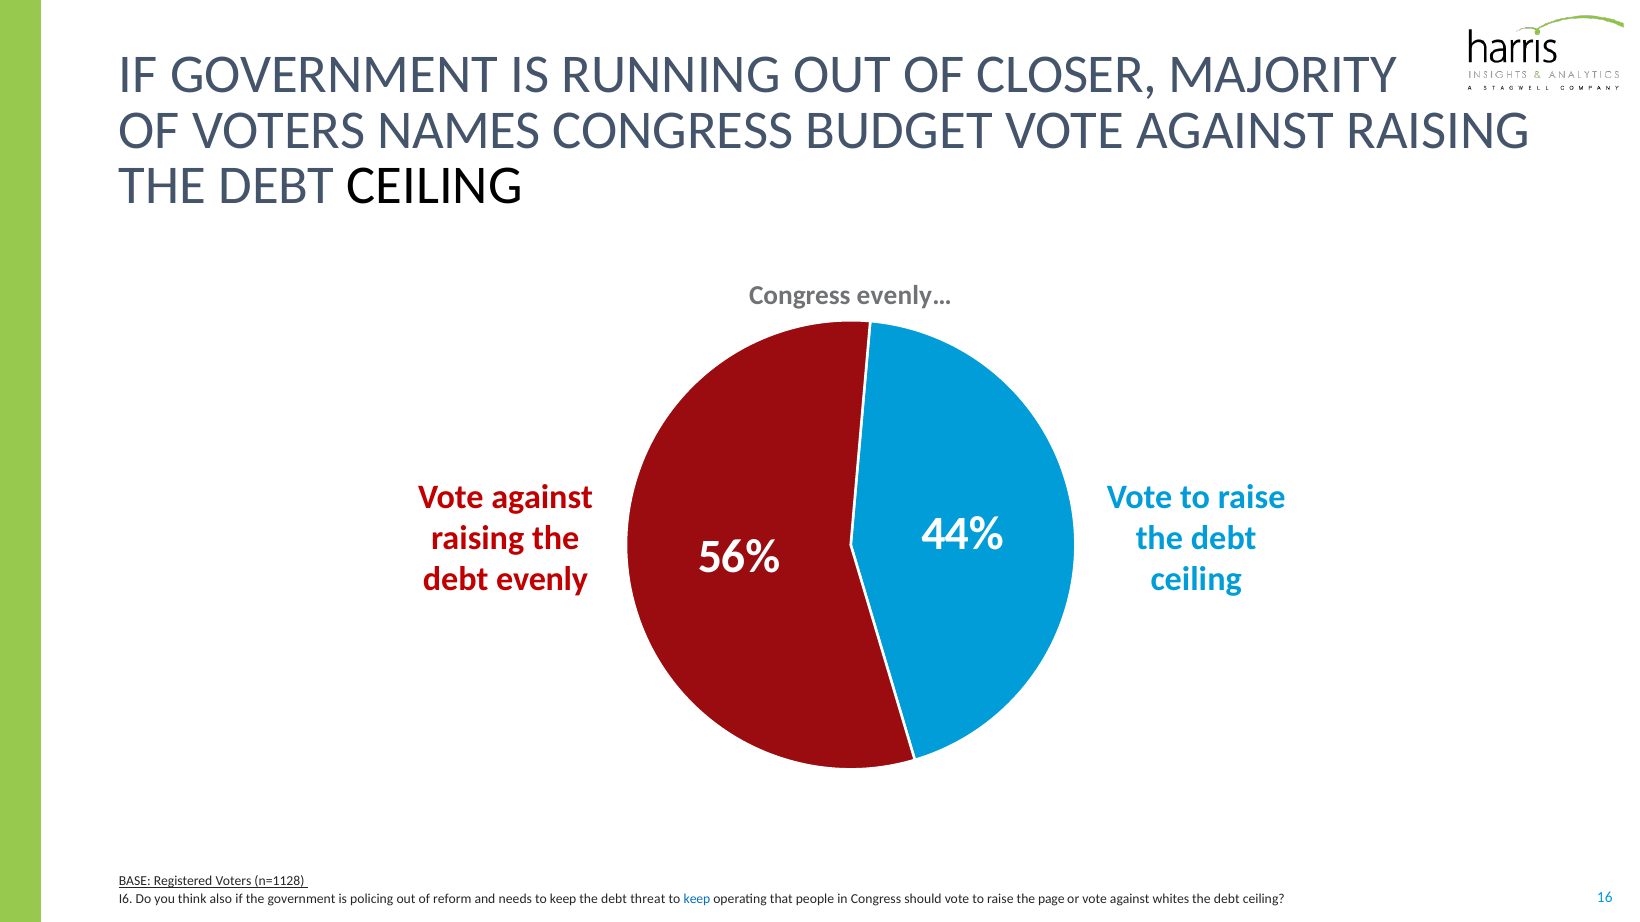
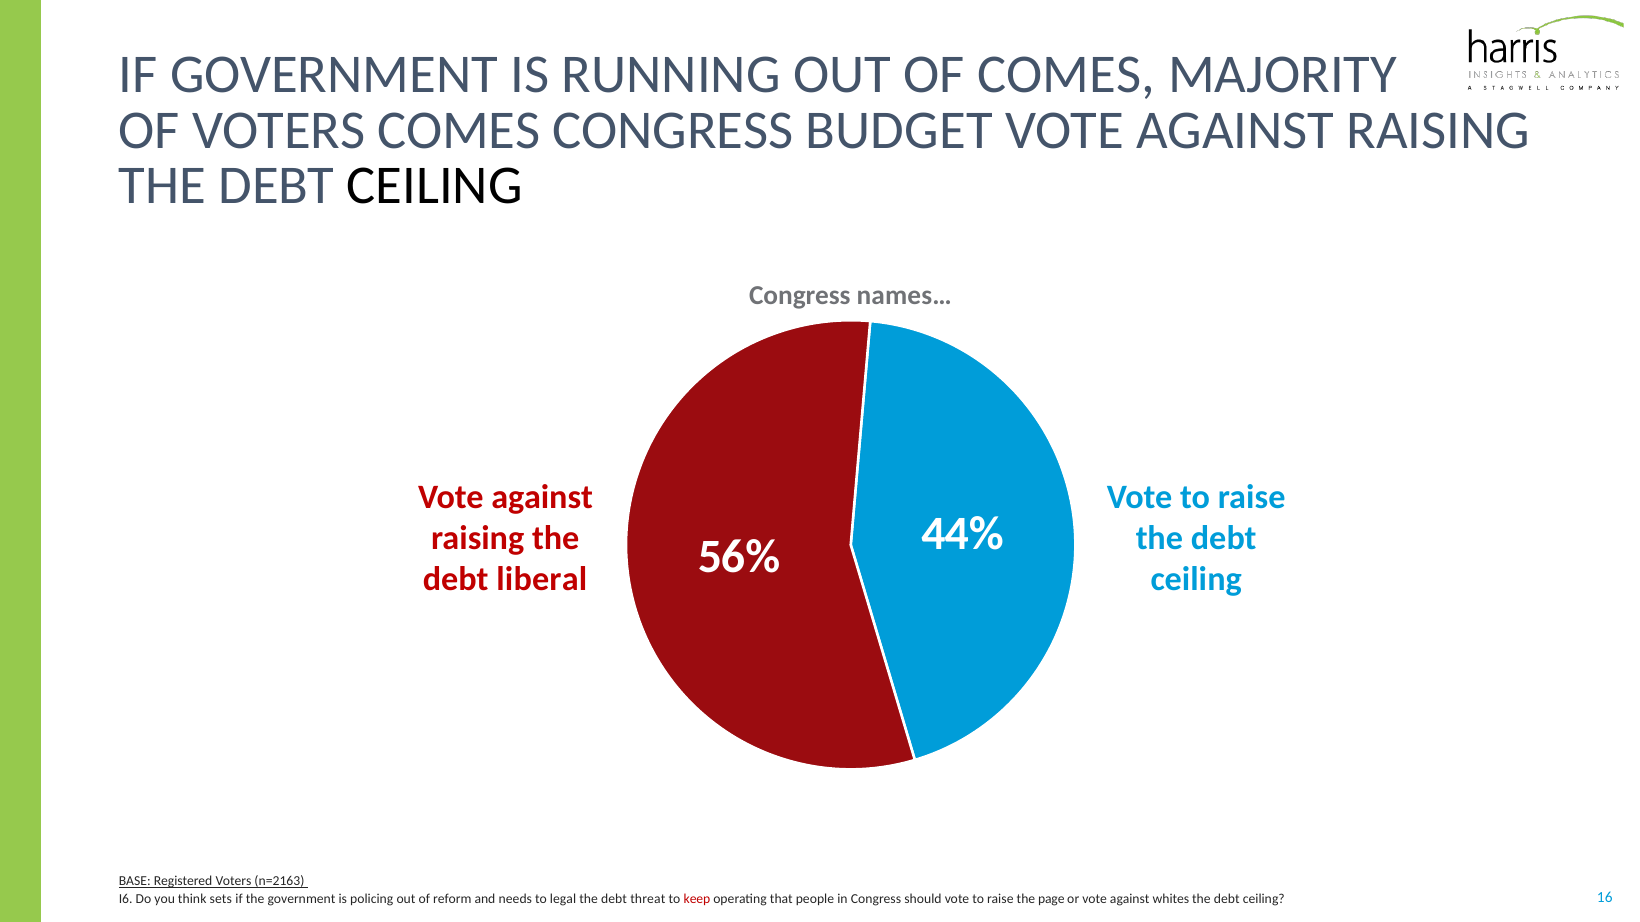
OF CLOSER: CLOSER -> COMES (1066, 74)
VOTERS NAMES: NAMES -> COMES (459, 130)
evenly…: evenly… -> names… (904, 296)
evenly: evenly -> liberal (542, 580)
n=1128: n=1128 -> n=2163 (279, 882)
also: also -> sets (221, 899)
needs to keep: keep -> legal (563, 899)
keep colour: blue -> red (697, 899)
